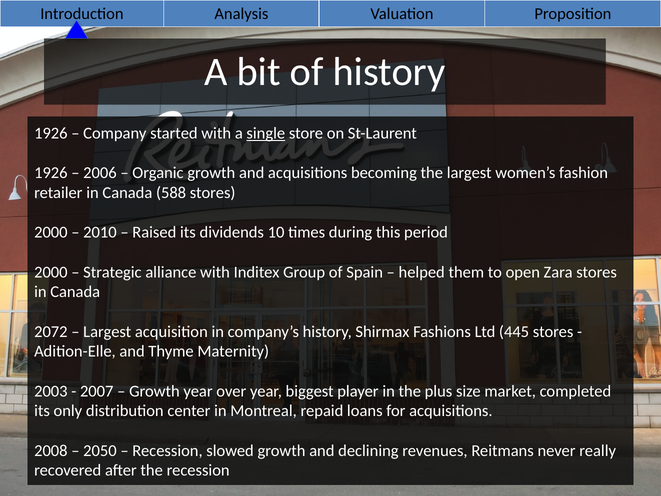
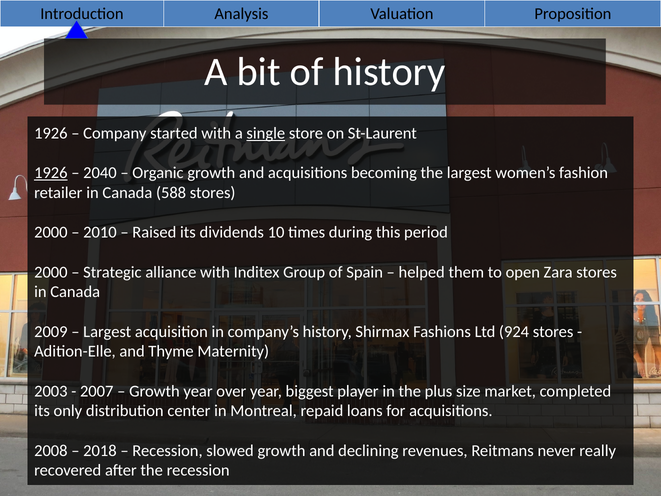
1926 underline: none -> present (51, 173)
2006: 2006 -> 2040 (100, 173)
2072: 2072 -> 2009 (51, 331)
445: 445 -> 924 (514, 331)
2050: 2050 -> 2018 (100, 450)
